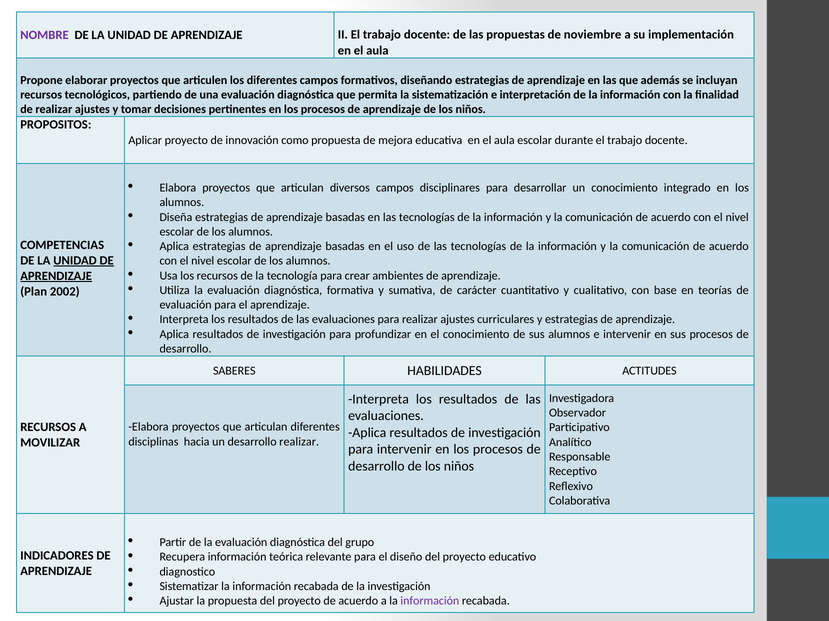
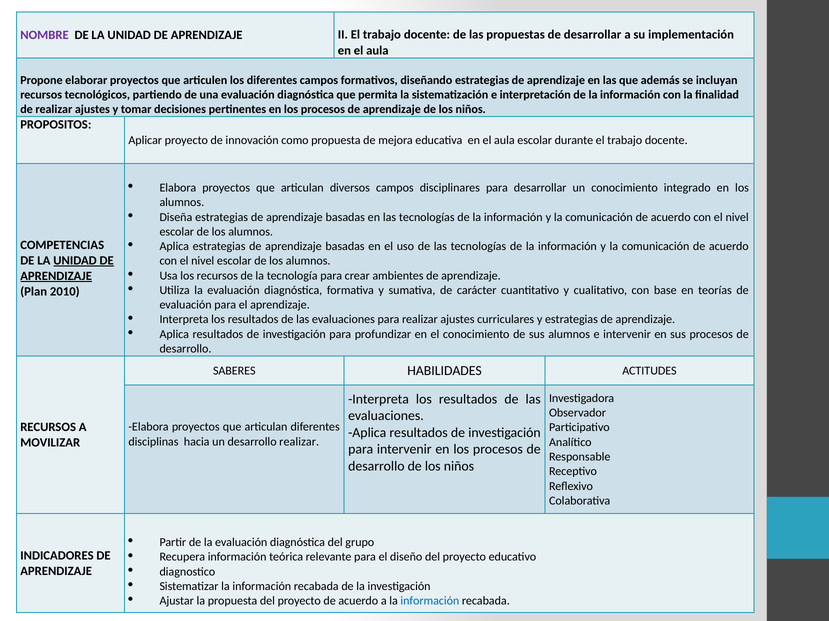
de noviembre: noviembre -> desarrollar (593, 35)
2002: 2002 -> 2010 (65, 292)
información colour: purple -> blue (430, 602)
